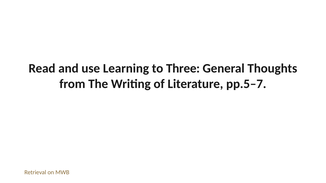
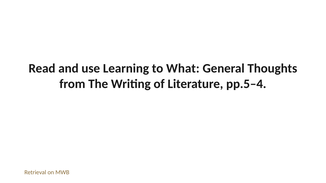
Three: Three -> What (183, 69)
pp.5–7: pp.5–7 -> pp.5–4 (246, 84)
